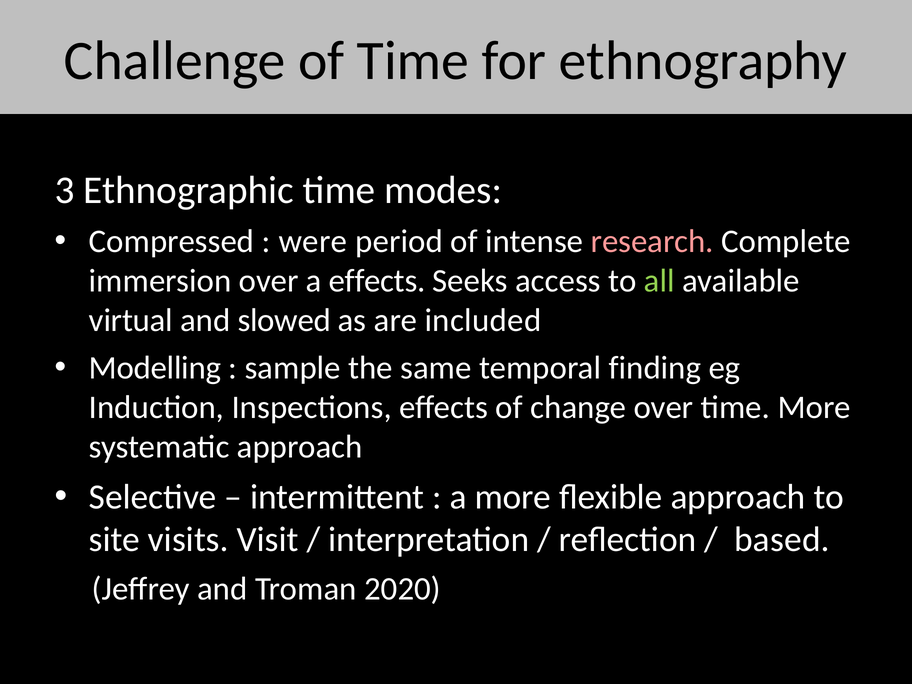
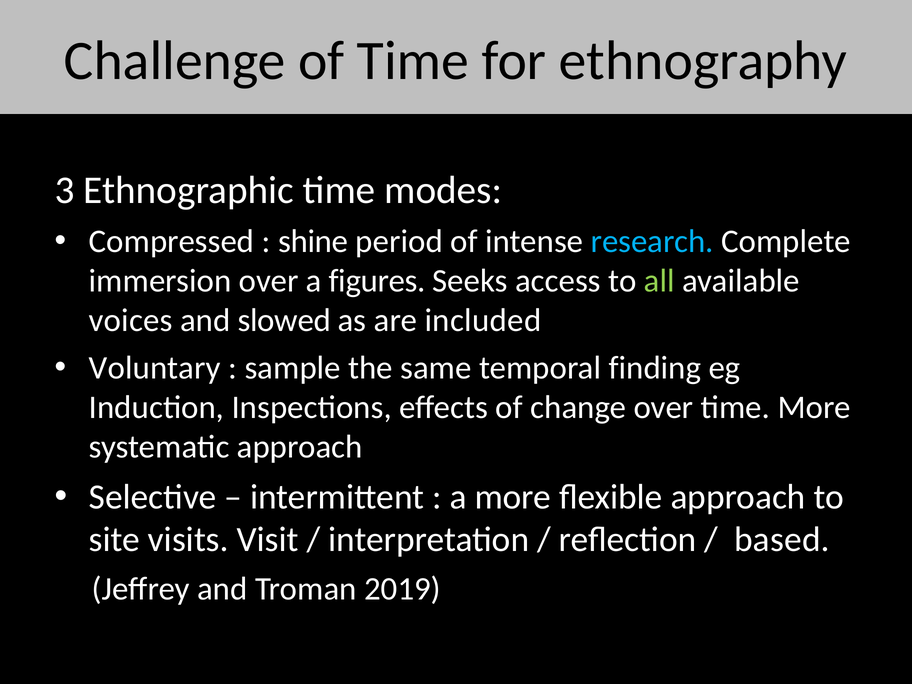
were: were -> shine (313, 241)
research colour: pink -> light blue (652, 241)
a effects: effects -> figures (377, 281)
virtual: virtual -> voices (131, 320)
Modelling: Modelling -> Voluntary (155, 368)
2020: 2020 -> 2019 (403, 589)
